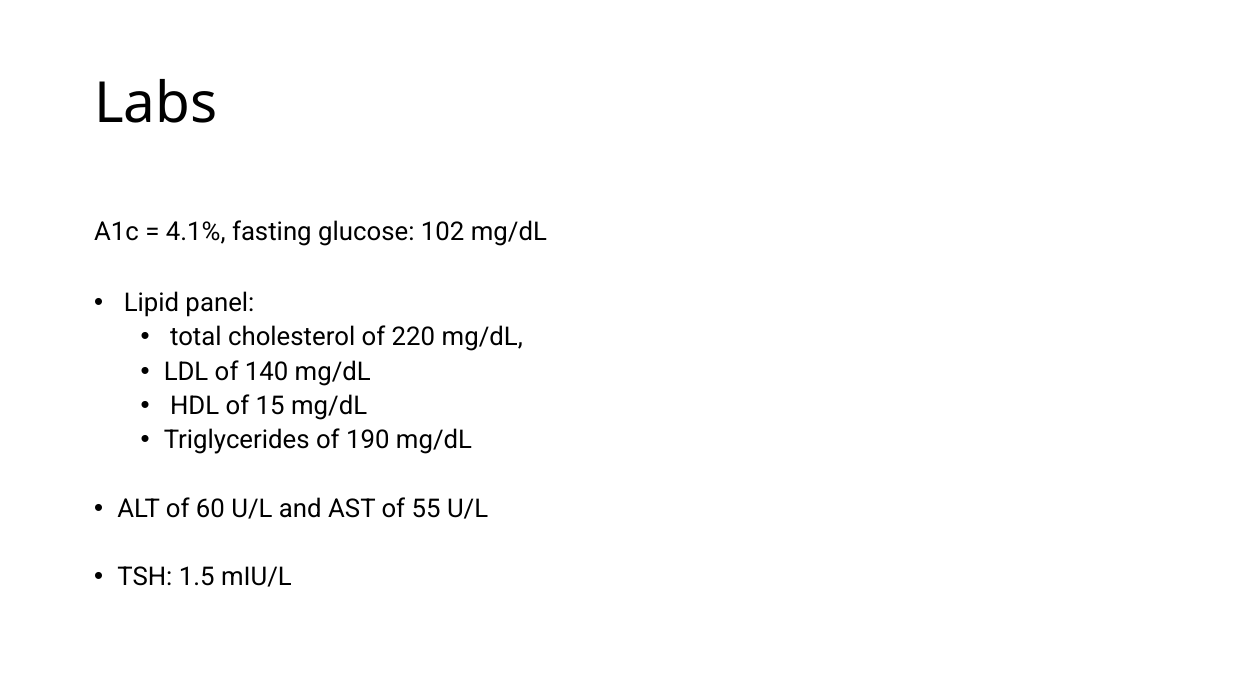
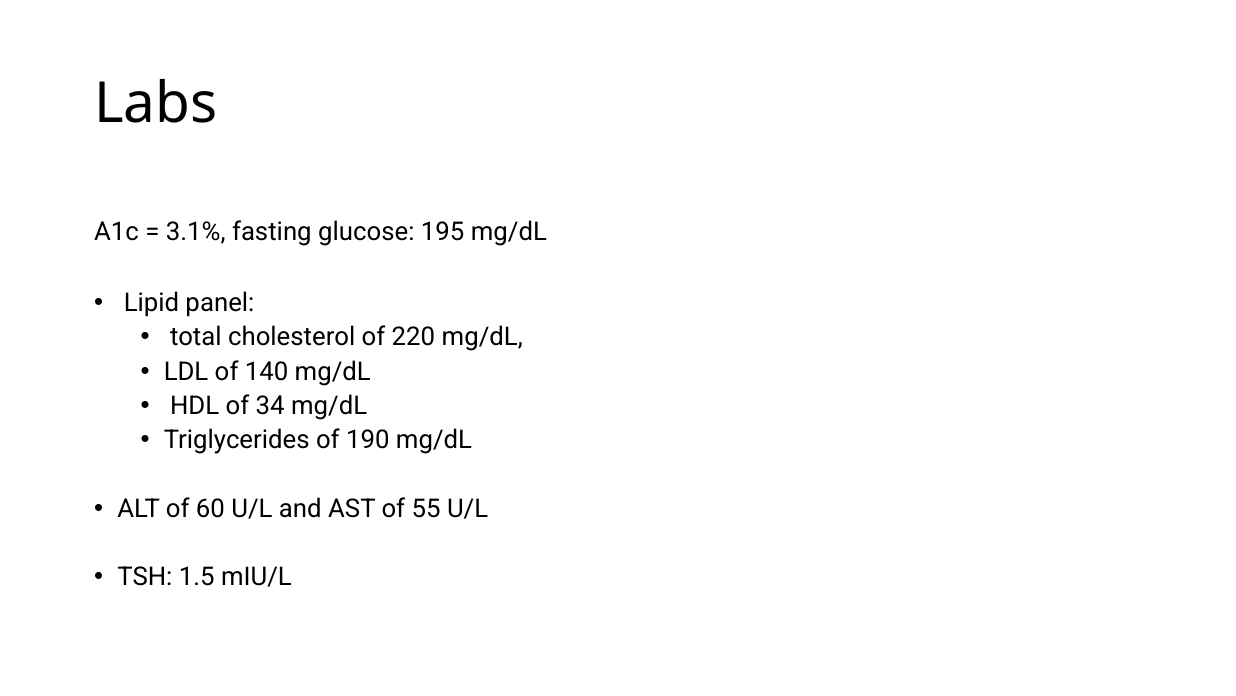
4.1%: 4.1% -> 3.1% (196, 231)
102: 102 -> 195 (443, 231)
15: 15 -> 34 (270, 406)
